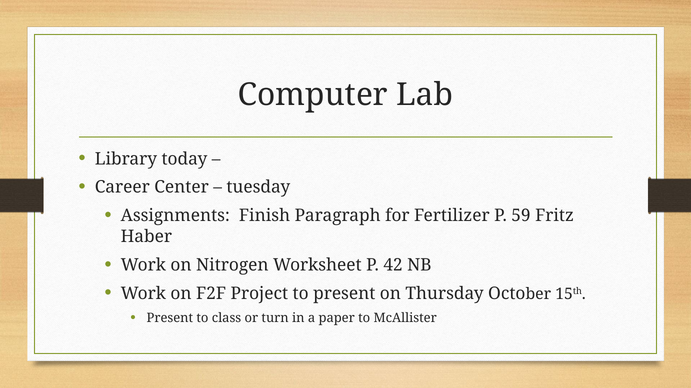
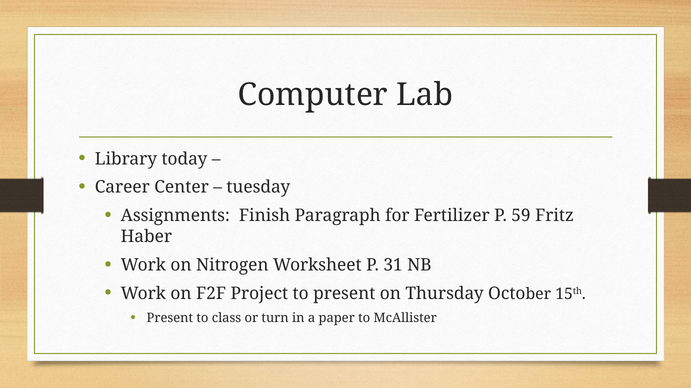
42: 42 -> 31 (393, 265)
